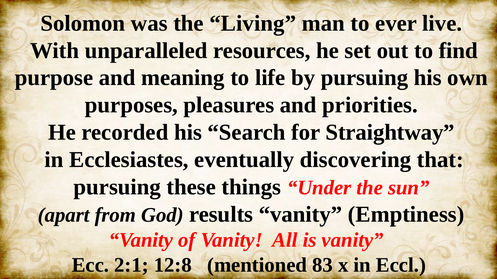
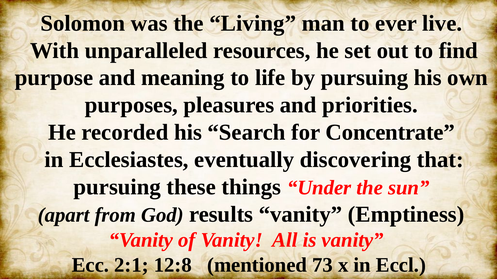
Straightway: Straightway -> Concentrate (390, 133)
83: 83 -> 73 (323, 265)
